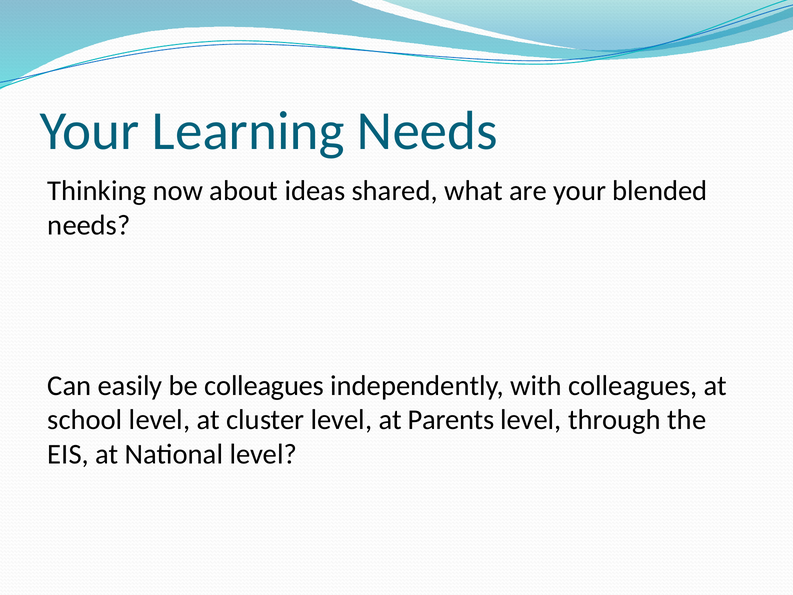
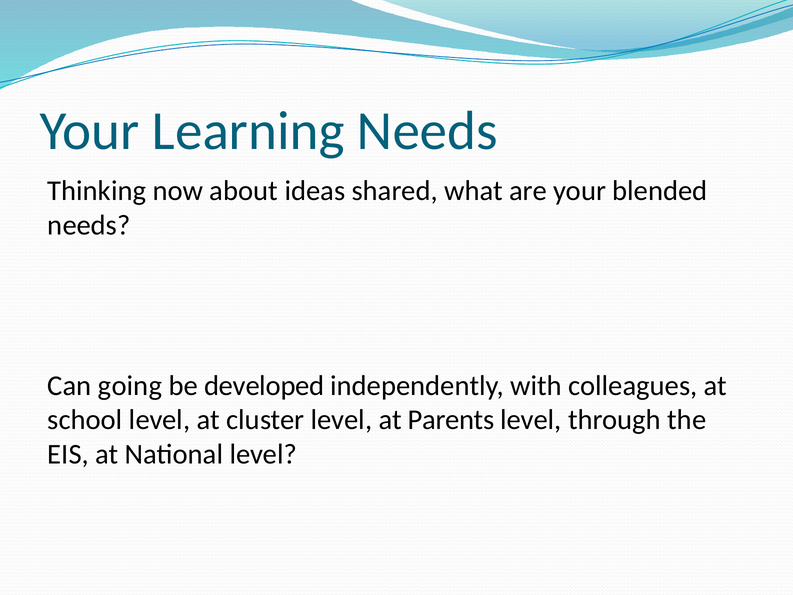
easily: easily -> going (130, 385)
be colleagues: colleagues -> developed (264, 385)
